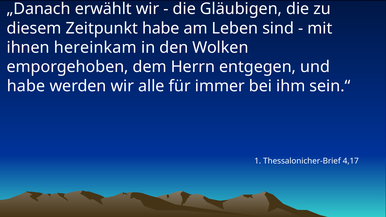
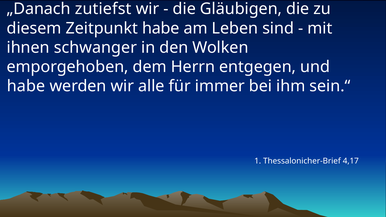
erwählt: erwählt -> zutiefst (103, 9)
hereinkam: hereinkam -> schwanger (95, 48)
